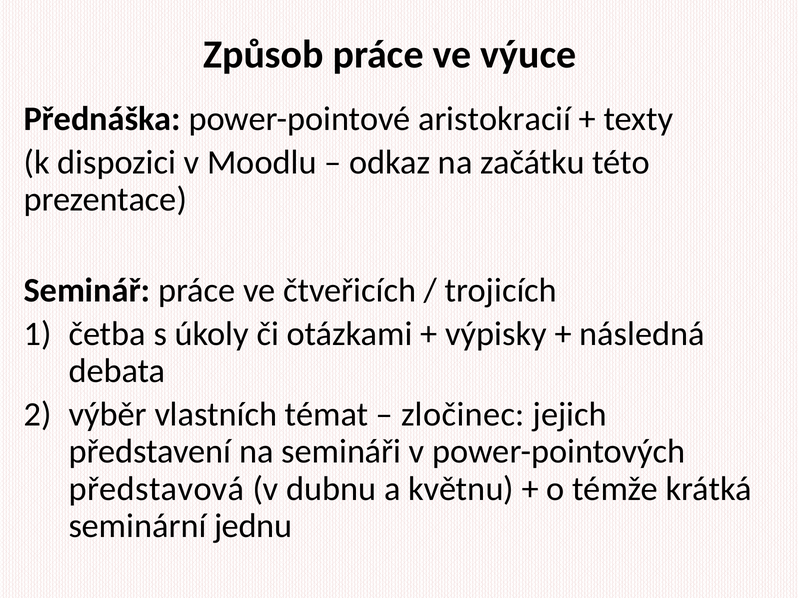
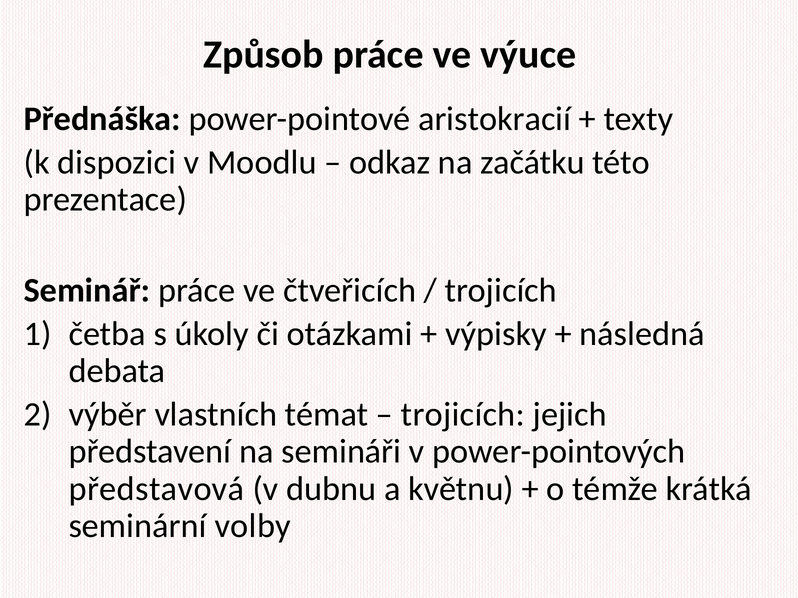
zločinec: zločinec -> trojicích (463, 415)
jednu: jednu -> volby (253, 526)
